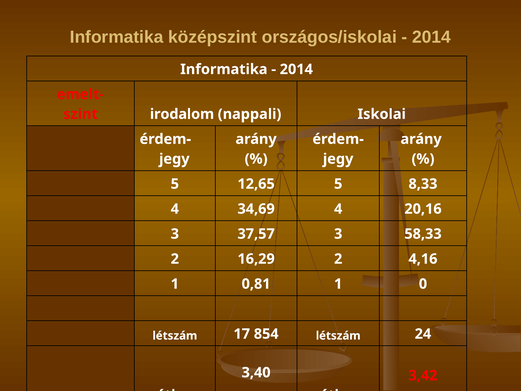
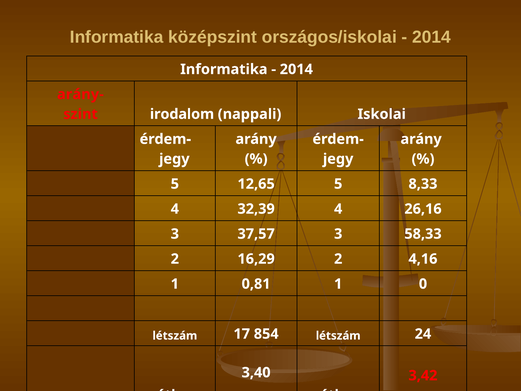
emelt-: emelt- -> arány- (80, 94)
34,69: 34,69 -> 32,39 (256, 209)
20,16: 20,16 -> 26,16 (423, 209)
